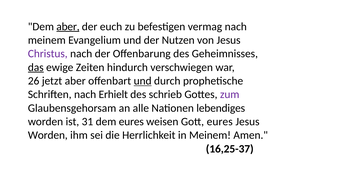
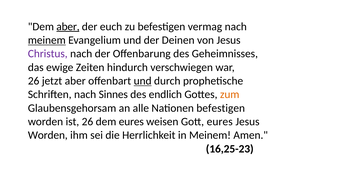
meinem underline: none -> present (47, 40)
Nutzen: Nutzen -> Deinen (178, 40)
das underline: present -> none (36, 67)
Erhielt: Erhielt -> Sinnes (113, 94)
schrieb: schrieb -> endlich (165, 94)
zum colour: purple -> orange (230, 94)
Nationen lebendiges: lebendiges -> befestigen (221, 108)
ist 31: 31 -> 26 (87, 121)
16,25-37: 16,25-37 -> 16,25-23 (230, 149)
